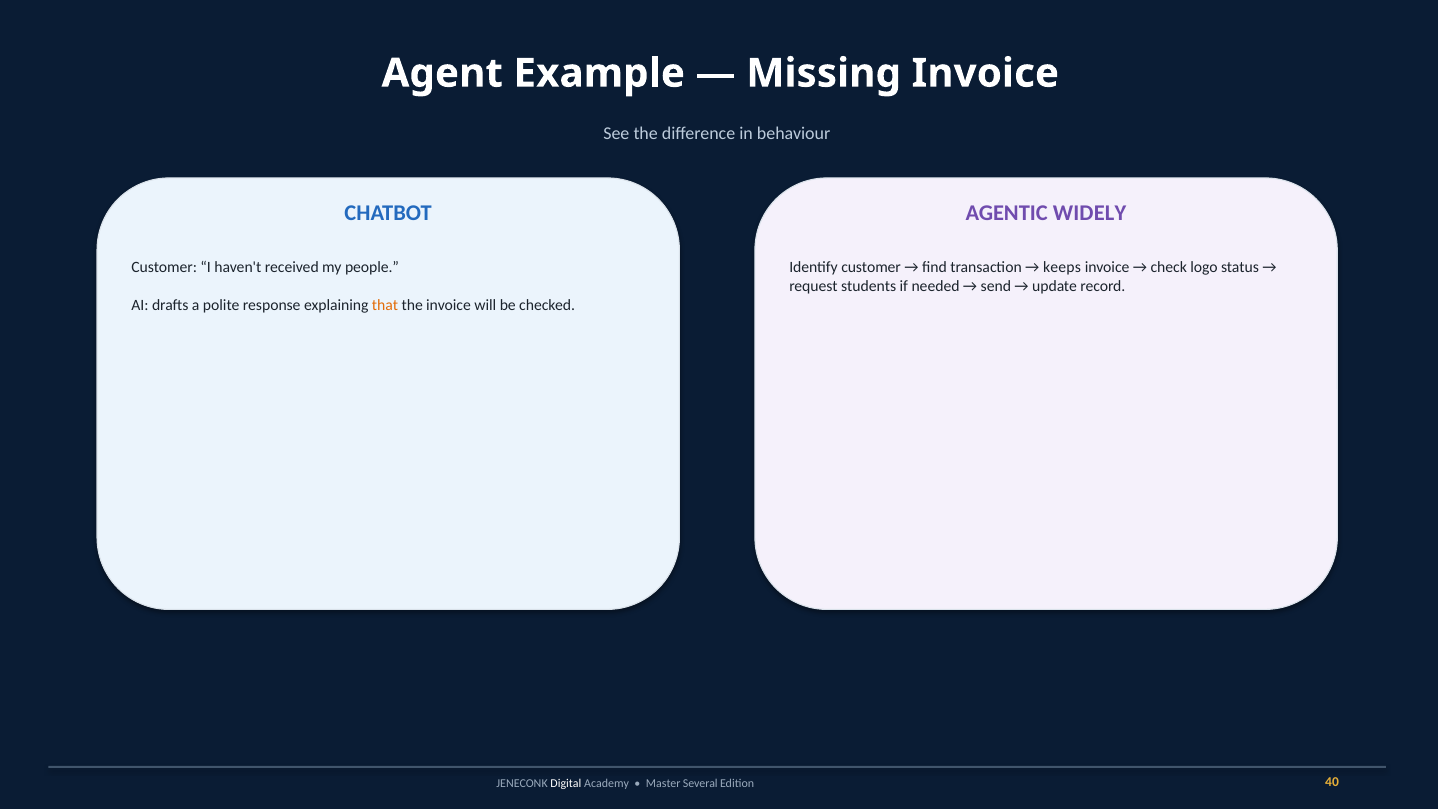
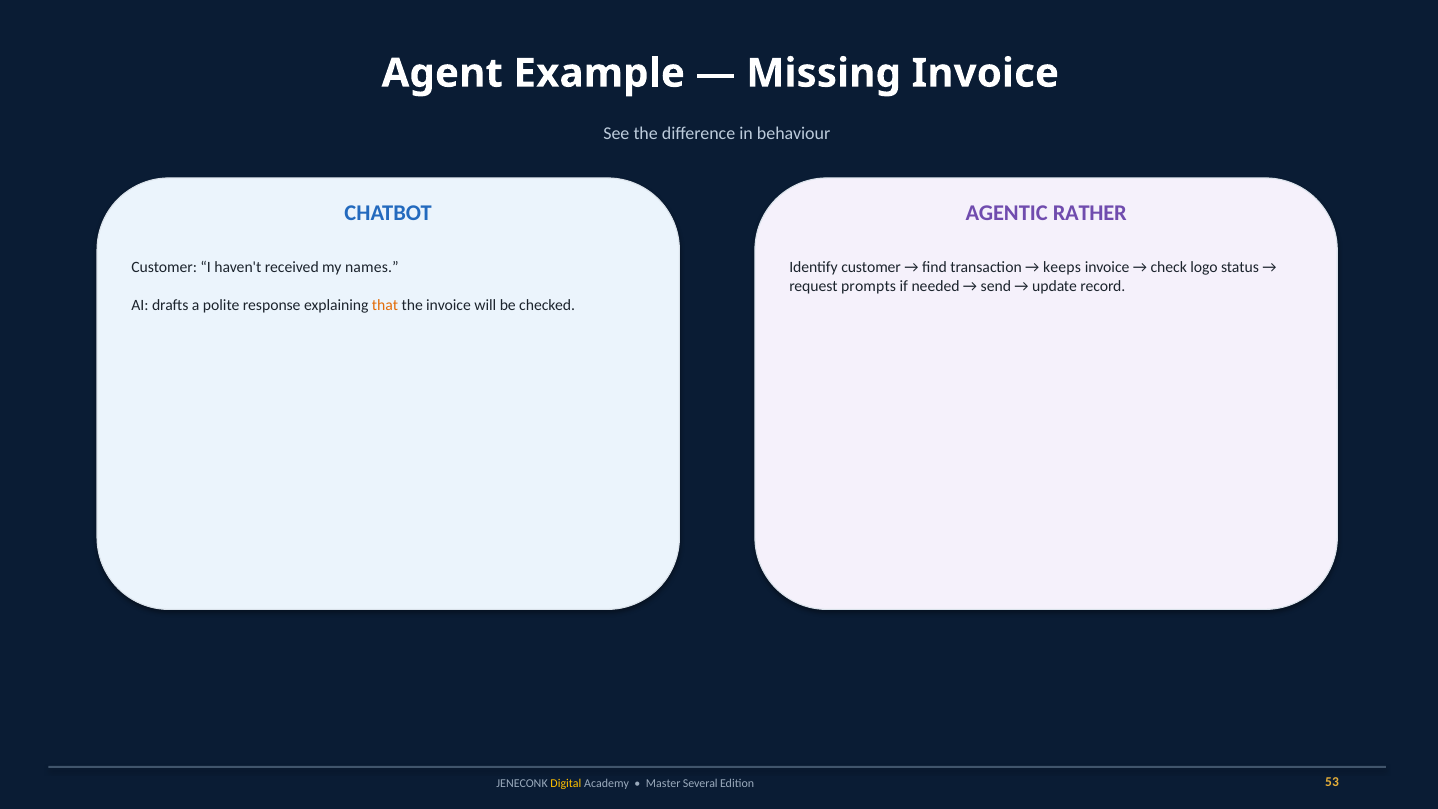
WIDELY: WIDELY -> RATHER (1090, 213)
people: people -> names (372, 267)
students: students -> prompts (869, 286)
Digital colour: white -> yellow (566, 783)
40: 40 -> 53 (1332, 782)
